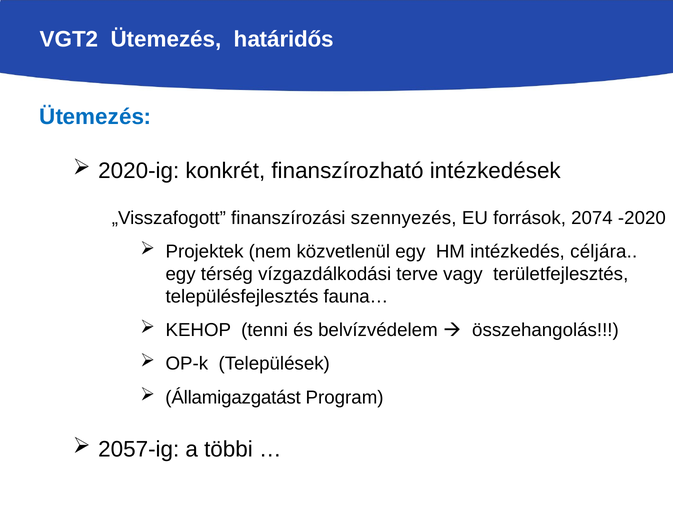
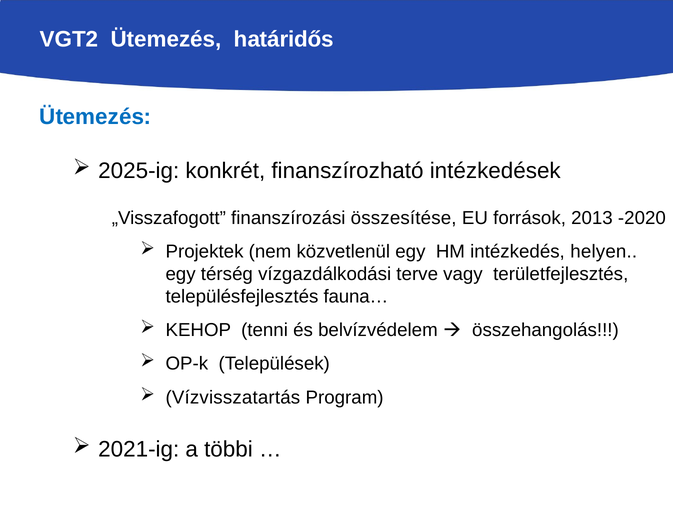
2020-ig: 2020-ig -> 2025-ig (139, 171)
szennyezés: szennyezés -> összesítése (404, 218)
2074: 2074 -> 2013 (592, 218)
céljára: céljára -> helyen (604, 251)
Államigazgatást: Államigazgatást -> Vízvisszatartás (233, 397)
2057-ig: 2057-ig -> 2021-ig (139, 449)
